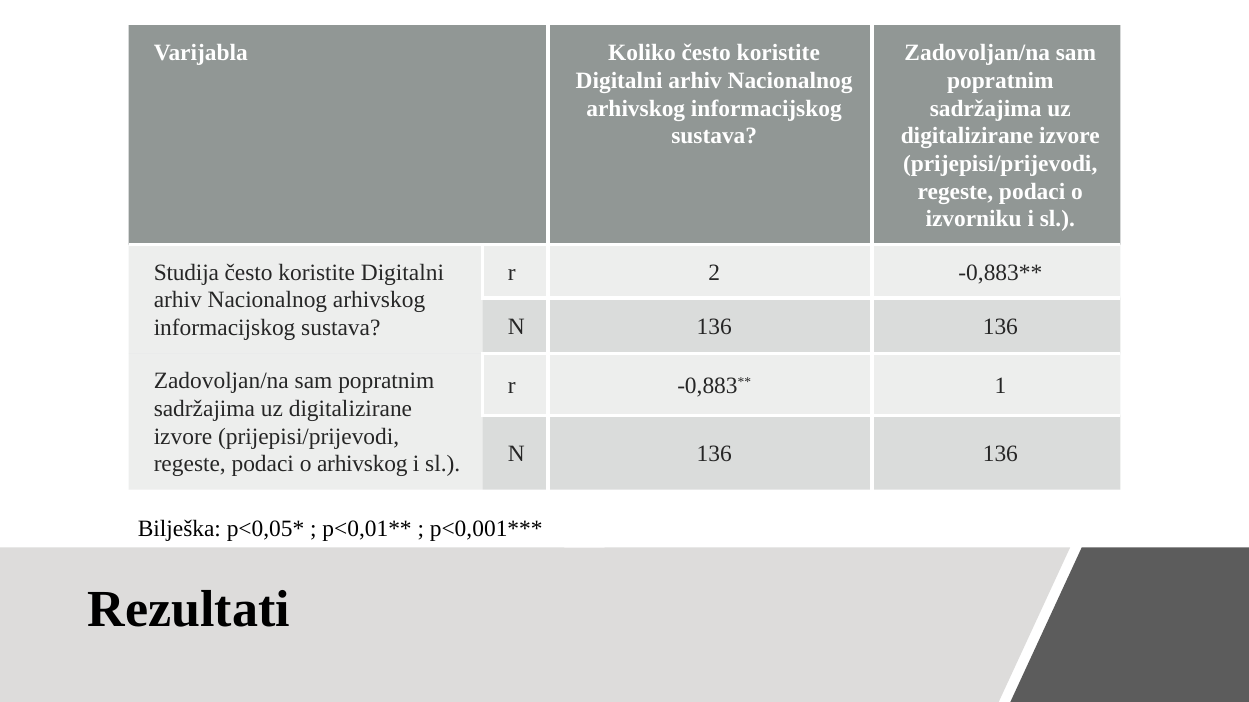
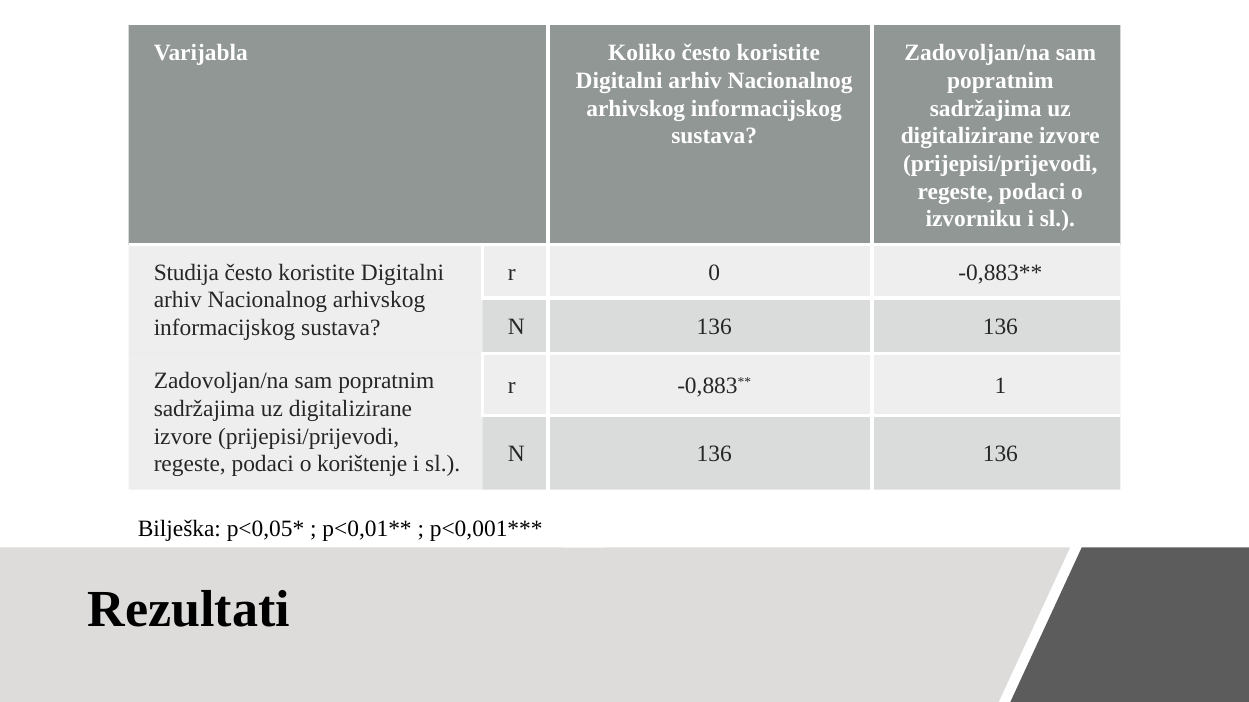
2: 2 -> 0 (714, 273)
o arhivskog: arhivskog -> korištenje (362, 464)
